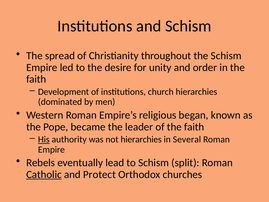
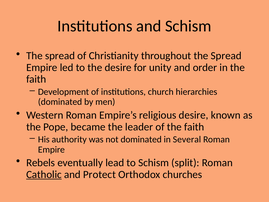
throughout the Schism: Schism -> Spread (226, 56)
religious began: began -> desire (194, 115)
His underline: present -> none (44, 139)
not hierarchies: hierarchies -> dominated (141, 139)
